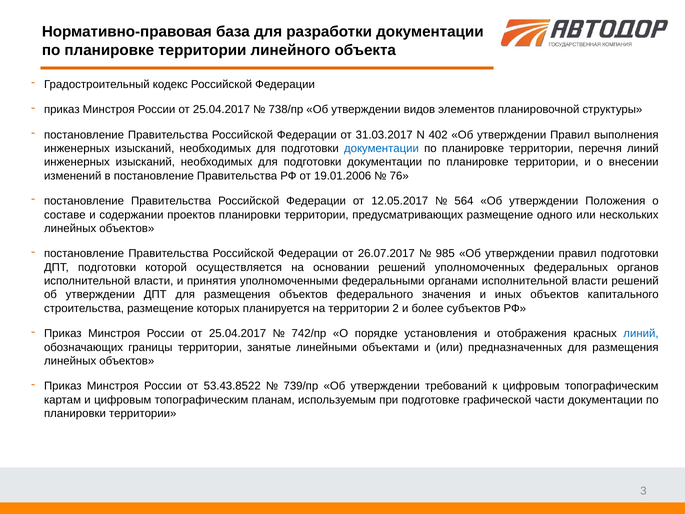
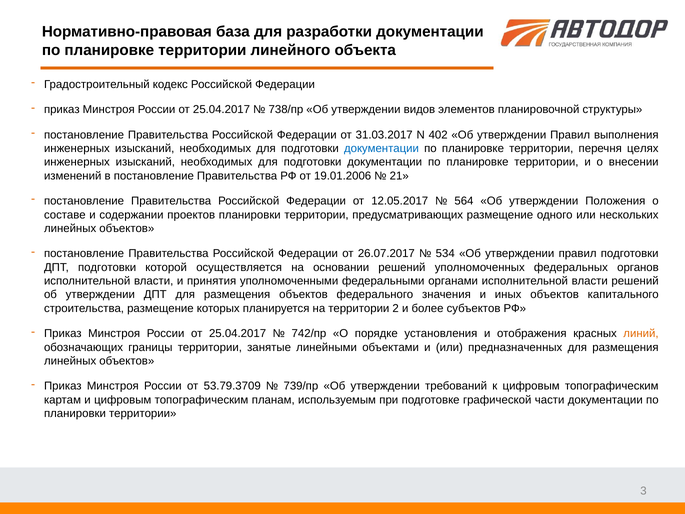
перечня линий: линий -> целях (643, 148)
76: 76 -> 21 (399, 176)
985: 985 -> 534 (445, 253)
линий colour: blue -> orange (641, 333)
53.43.8522: 53.43.8522 -> 53.79.3709 (232, 386)
